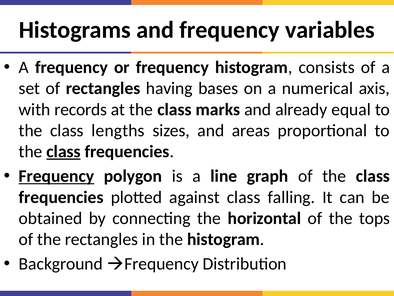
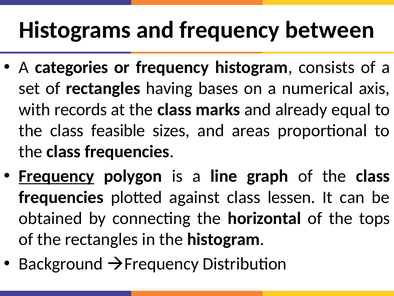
variables: variables -> between (330, 30)
A frequency: frequency -> categories (72, 67)
lengths: lengths -> feasible (118, 130)
class underline: present -> none (64, 151)
falling: falling -> lessen (291, 197)
